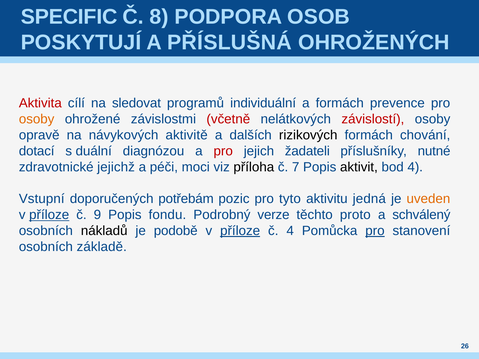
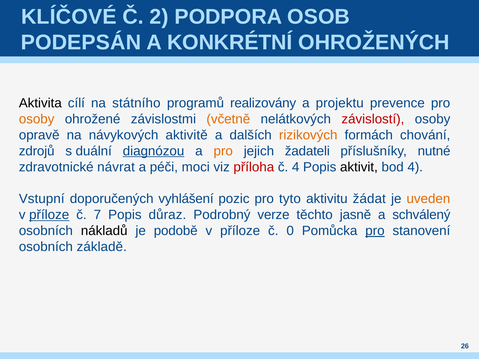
SPECIFIC: SPECIFIC -> KLÍČOVÉ (69, 17)
8: 8 -> 2 (159, 17)
POSKYTUJÍ: POSKYTUJÍ -> PODEPSÁN (81, 43)
PŘÍSLUŠNÁ: PŘÍSLUŠNÁ -> KONKRÉTNÍ (230, 43)
Aktivita colour: red -> black (40, 103)
sledovat: sledovat -> státního (136, 103)
individuální: individuální -> realizovány (263, 103)
a formách: formách -> projektu (340, 103)
včetně colour: red -> orange (228, 119)
rizikových colour: black -> orange (308, 135)
dotací: dotací -> zdrojů (37, 151)
diagnózou underline: none -> present (154, 151)
pro colour: red -> orange (223, 151)
jejichž: jejichž -> návrat (116, 167)
příloha colour: black -> red (254, 167)
č 7: 7 -> 4 (296, 167)
potřebám: potřebám -> vyhlášení (186, 199)
jedná: jedná -> žádat (369, 199)
9: 9 -> 7 (97, 215)
fondu: fondu -> důraz (167, 215)
proto: proto -> jasně (355, 215)
příloze underline: present -> none (240, 231)
č 4: 4 -> 0 (290, 231)
